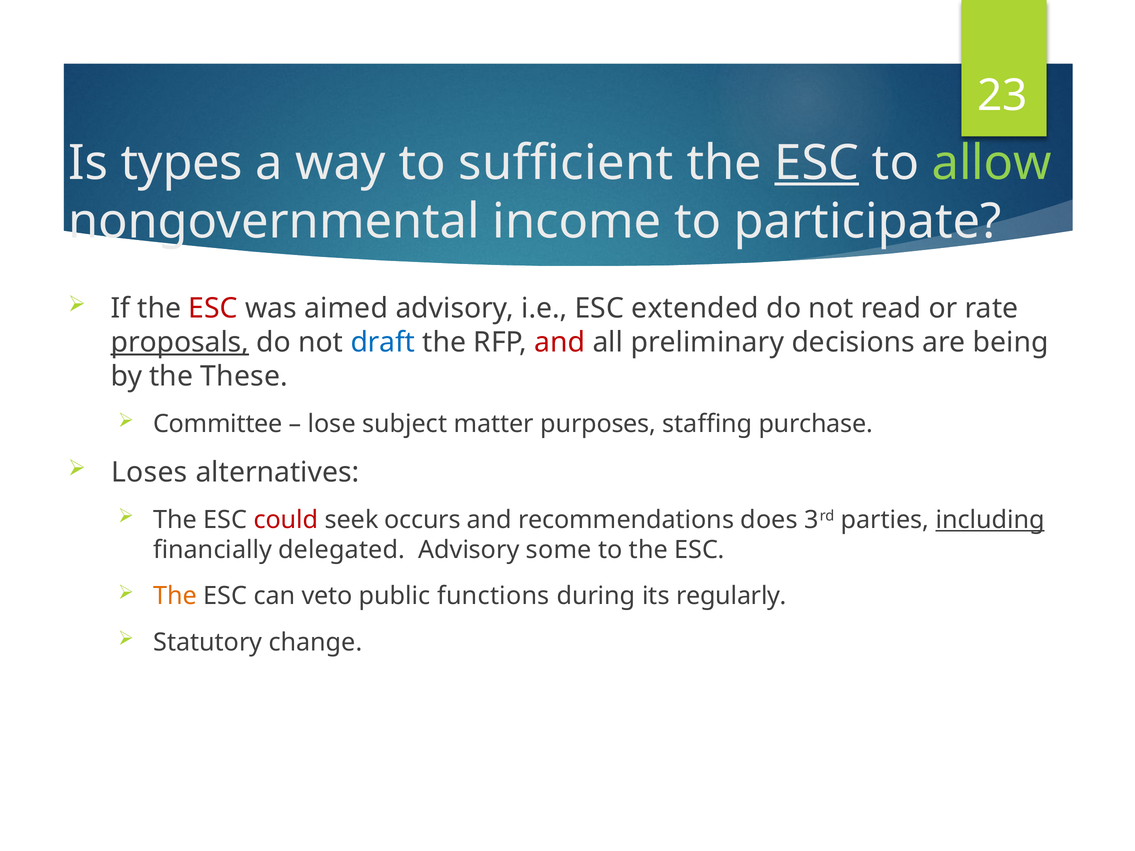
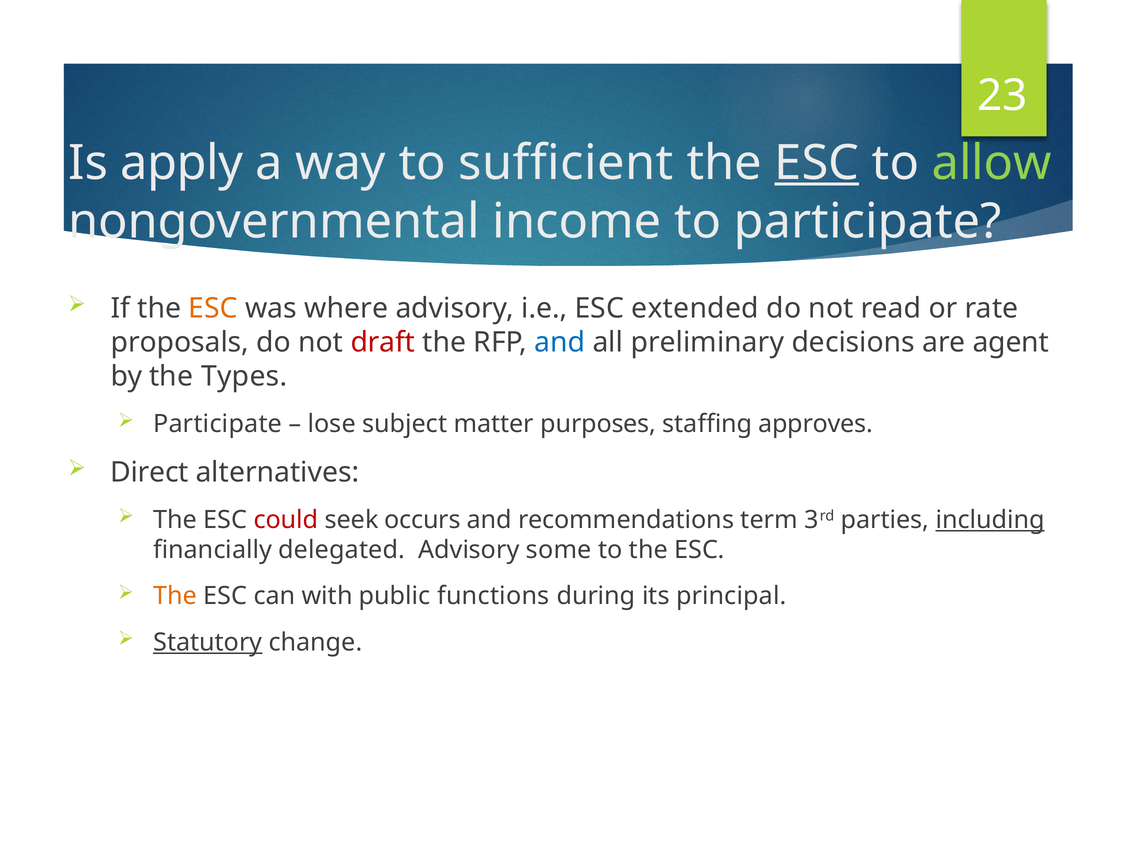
types: types -> apply (182, 163)
ESC colour: red -> orange (213, 308)
aimed: aimed -> where (346, 308)
proposals underline: present -> none (180, 342)
draft colour: blue -> red (383, 342)
and colour: red -> blue (560, 342)
being: being -> agent (1011, 342)
These: These -> Types (244, 377)
Committee: Committee -> Participate (218, 424)
purchase: purchase -> approves (816, 424)
Loses: Loses -> Direct (150, 472)
does: does -> term (769, 520)
veto: veto -> with (327, 596)
regularly: regularly -> principal (731, 596)
Statutory underline: none -> present (208, 642)
